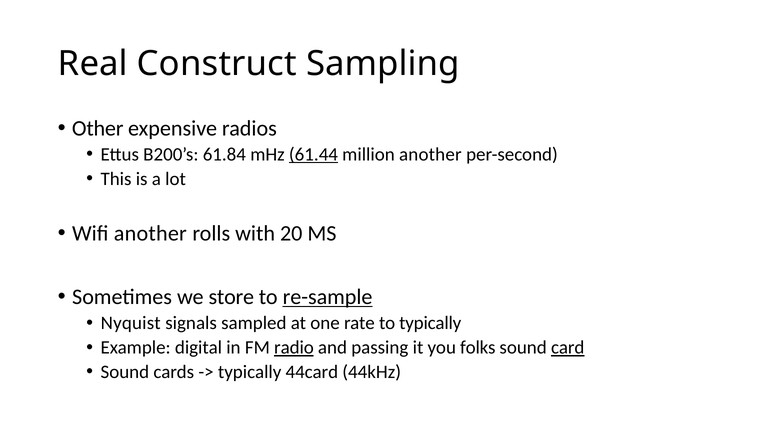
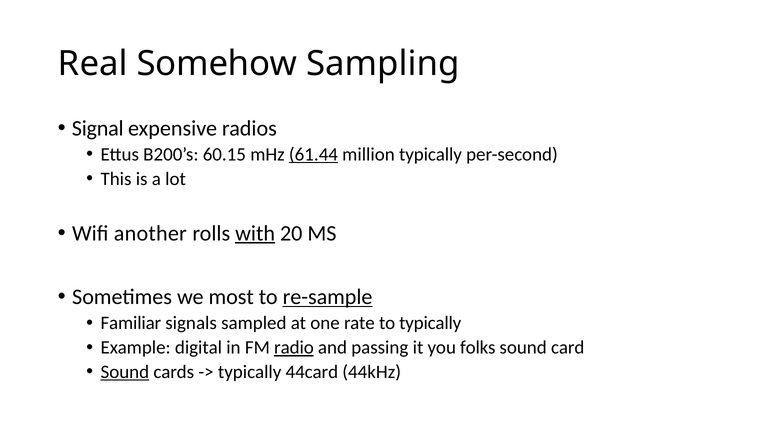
Construct: Construct -> Somehow (217, 64)
Other: Other -> Signal (98, 128)
61.84: 61.84 -> 60.15 (224, 154)
million another: another -> typically (430, 154)
with underline: none -> present (255, 233)
store: store -> most (231, 297)
Nyquist: Nyquist -> Familiar (131, 323)
card underline: present -> none (568, 347)
Sound underline: none -> present (125, 372)
